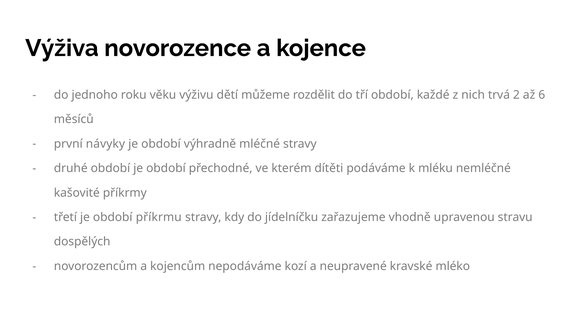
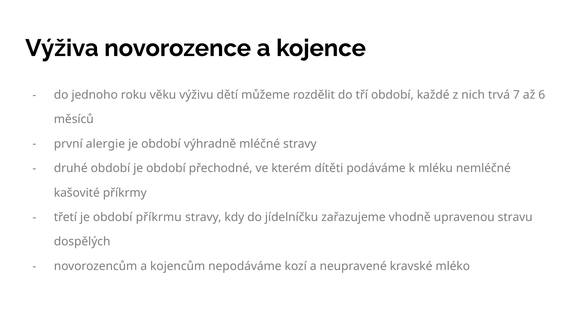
2: 2 -> 7 (516, 95)
návyky: návyky -> alergie (105, 144)
